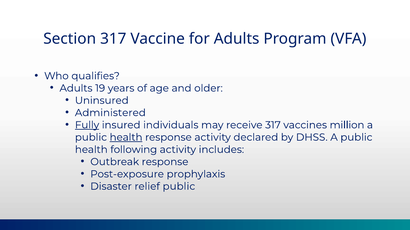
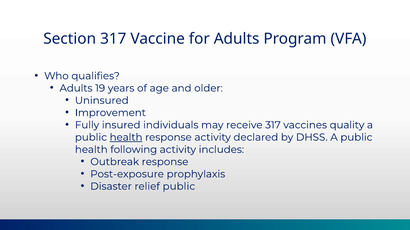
Administered: Administered -> Improvement (110, 113)
Fully underline: present -> none (87, 125)
million: million -> quality (347, 125)
